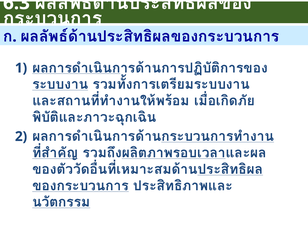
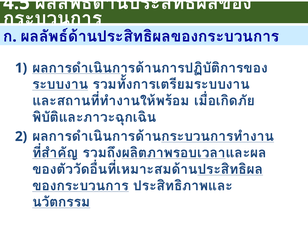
6.3: 6.3 -> 4.5 (16, 3)
